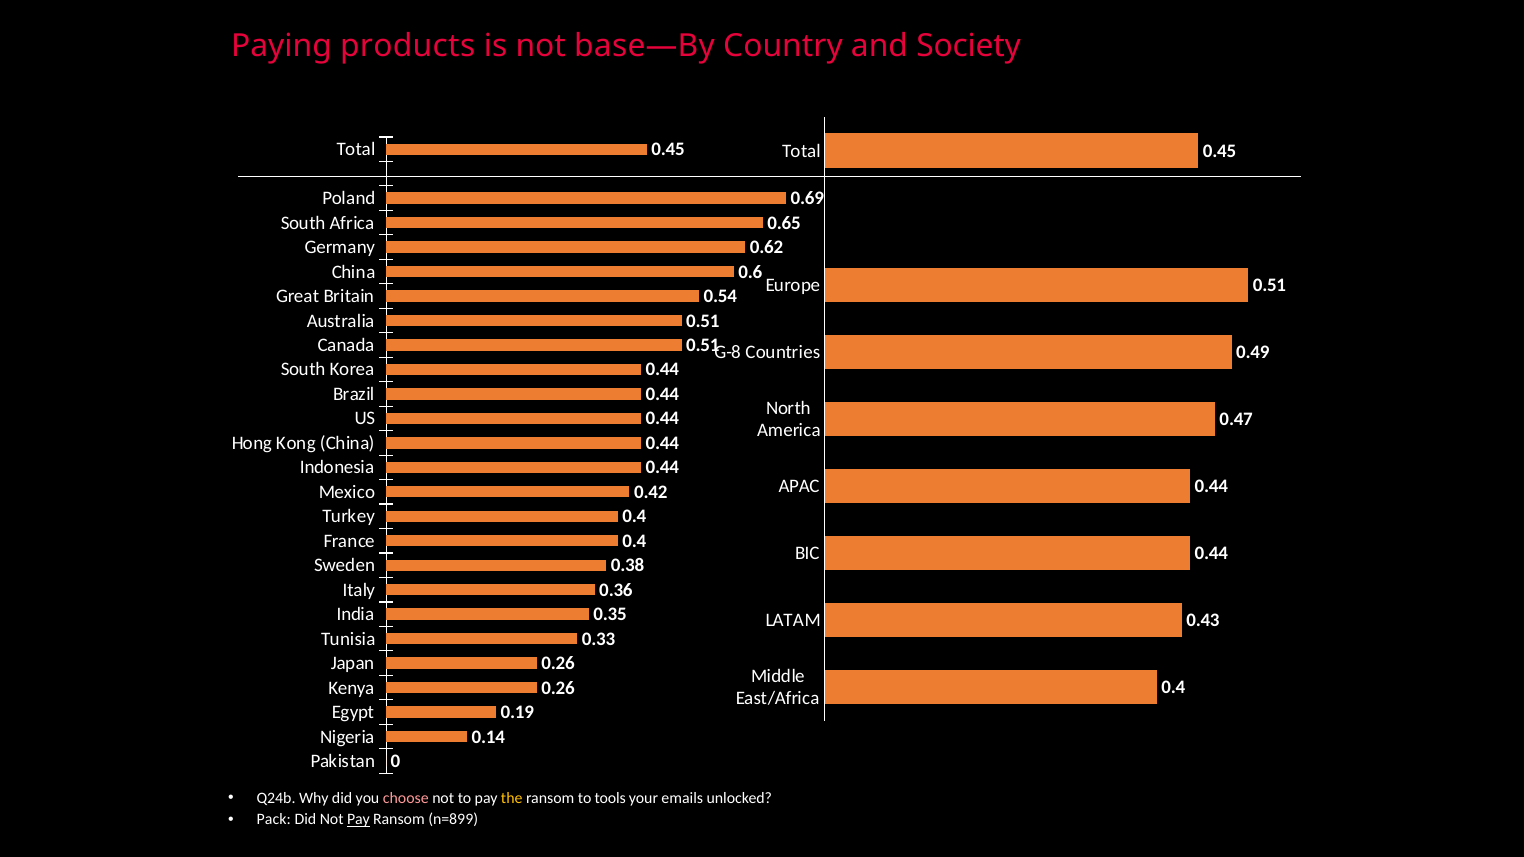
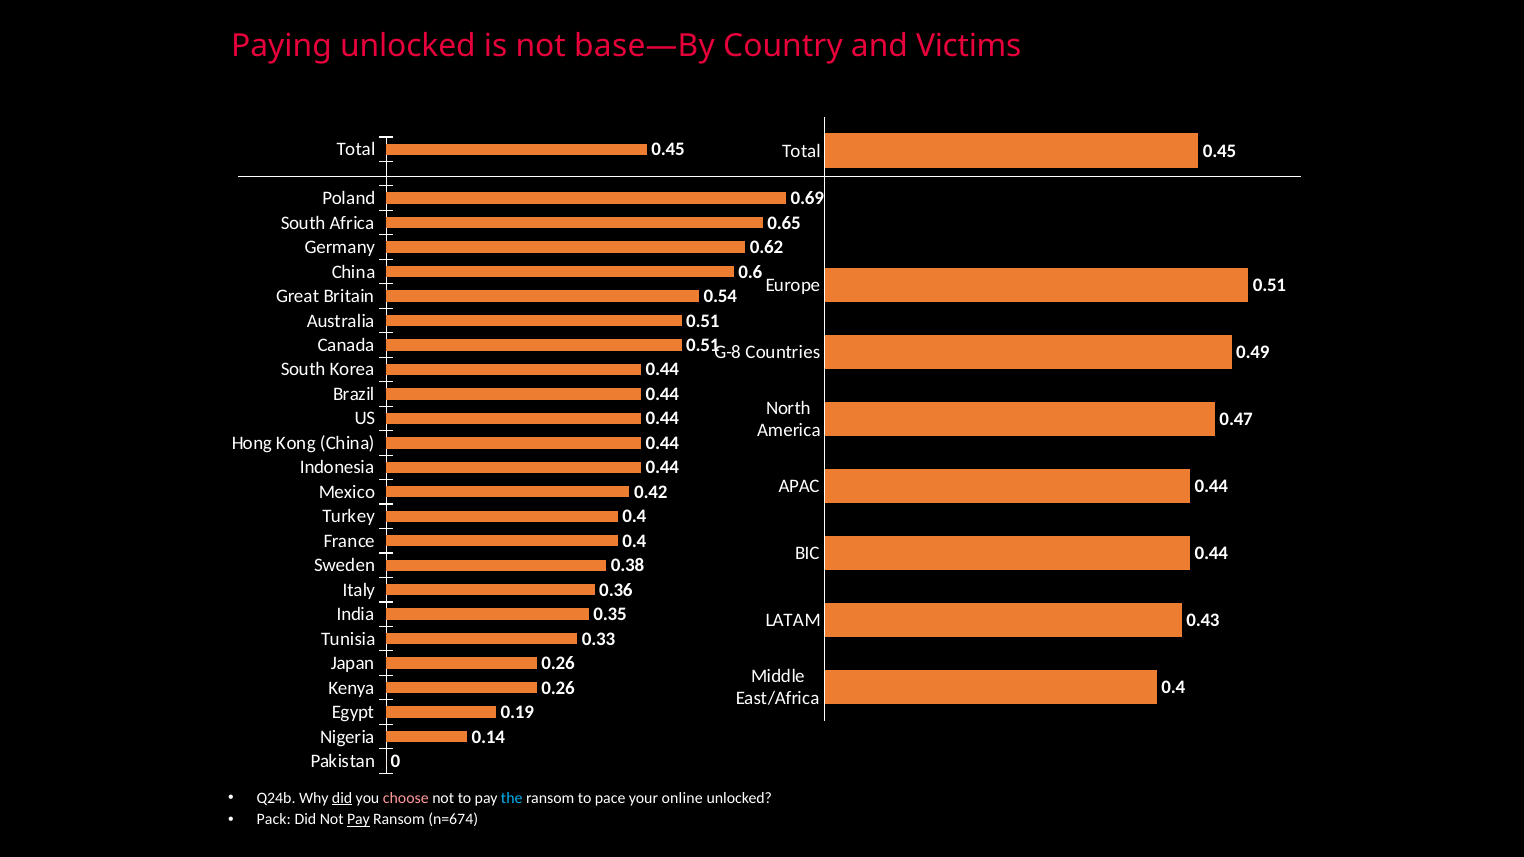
Paying products: products -> unlocked (408, 46)
Society: Society -> Victims (969, 46)
did underline: none -> present (342, 798)
the colour: yellow -> light blue (512, 798)
tools: tools -> pace (610, 798)
emails: emails -> online (682, 798)
n=899: n=899 -> n=674 (453, 819)
